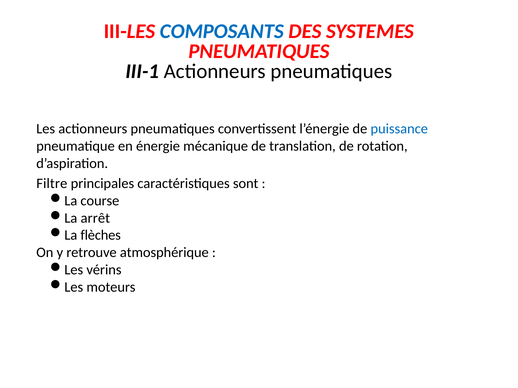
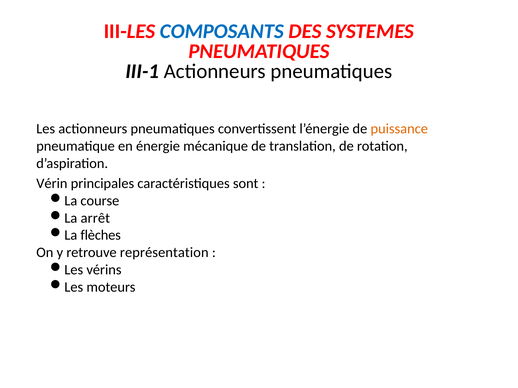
puissance colour: blue -> orange (399, 129)
Filtre: Filtre -> Vérin (52, 184)
atmosphérique: atmosphérique -> représentation (164, 253)
